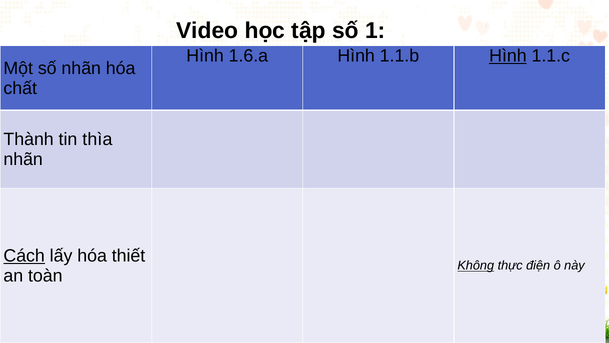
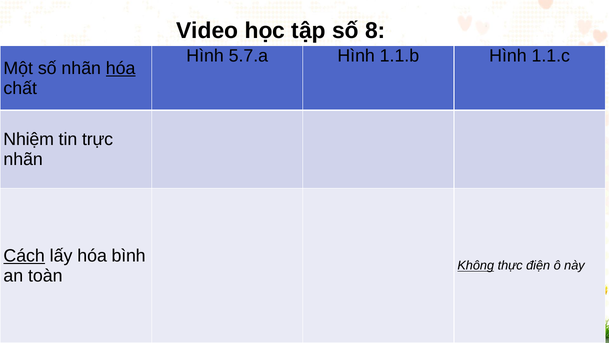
1: 1 -> 8 (375, 31)
1.6.a: 1.6.a -> 5.7.a (248, 56)
Hình underline: present -> none (508, 56)
hóa underline: none -> present (121, 68)
Thành: Thành -> Nhiệm (29, 139)
thìa: thìa -> trực (98, 139)
thiết: thiết -> bình (129, 256)
